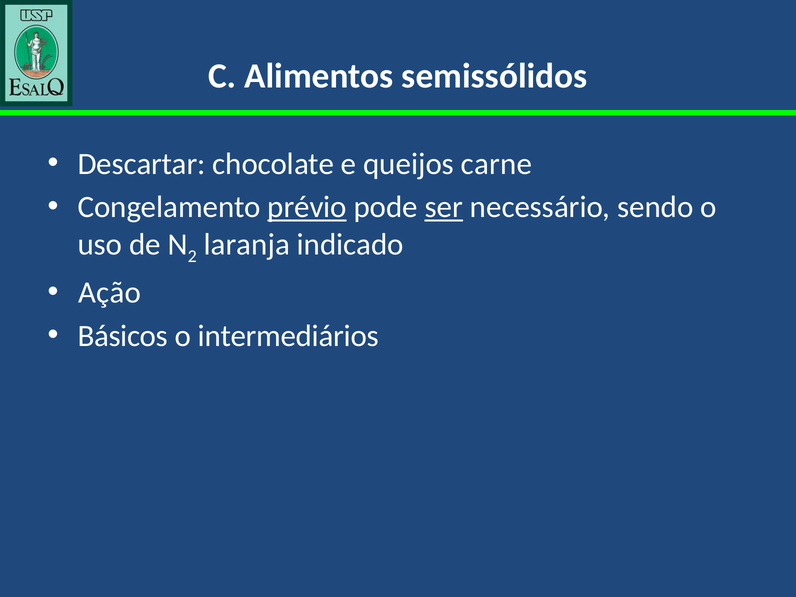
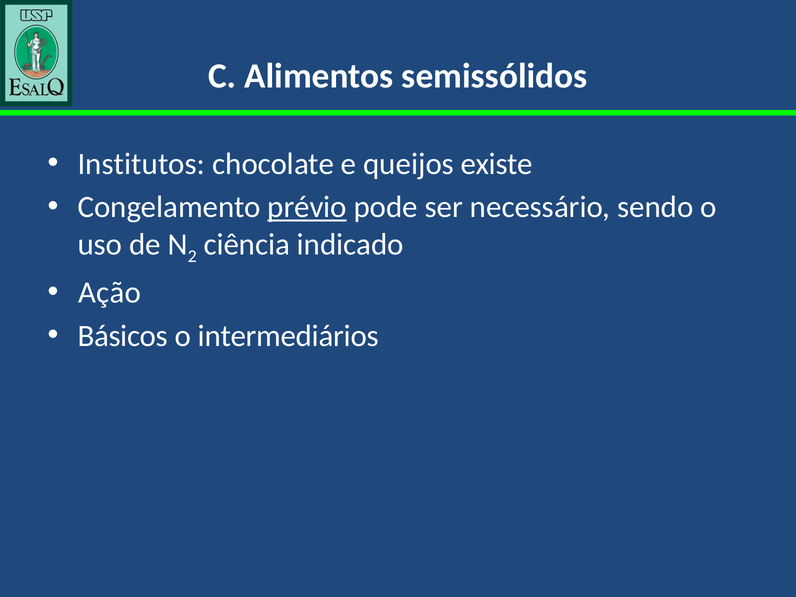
Descartar: Descartar -> Institutos (141, 164)
carne: carne -> existe (497, 164)
ser underline: present -> none (444, 207)
laranja: laranja -> ciência (247, 244)
